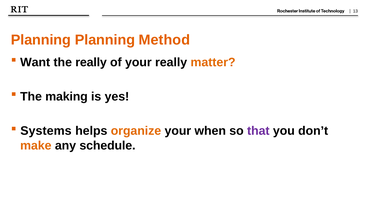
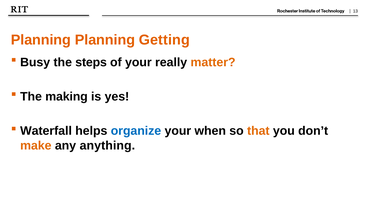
Method: Method -> Getting (164, 40)
Want: Want -> Busy (35, 62)
the really: really -> steps (91, 62)
Systems: Systems -> Waterfall (46, 131)
organize colour: orange -> blue (136, 131)
that colour: purple -> orange (258, 131)
schedule: schedule -> anything (107, 146)
